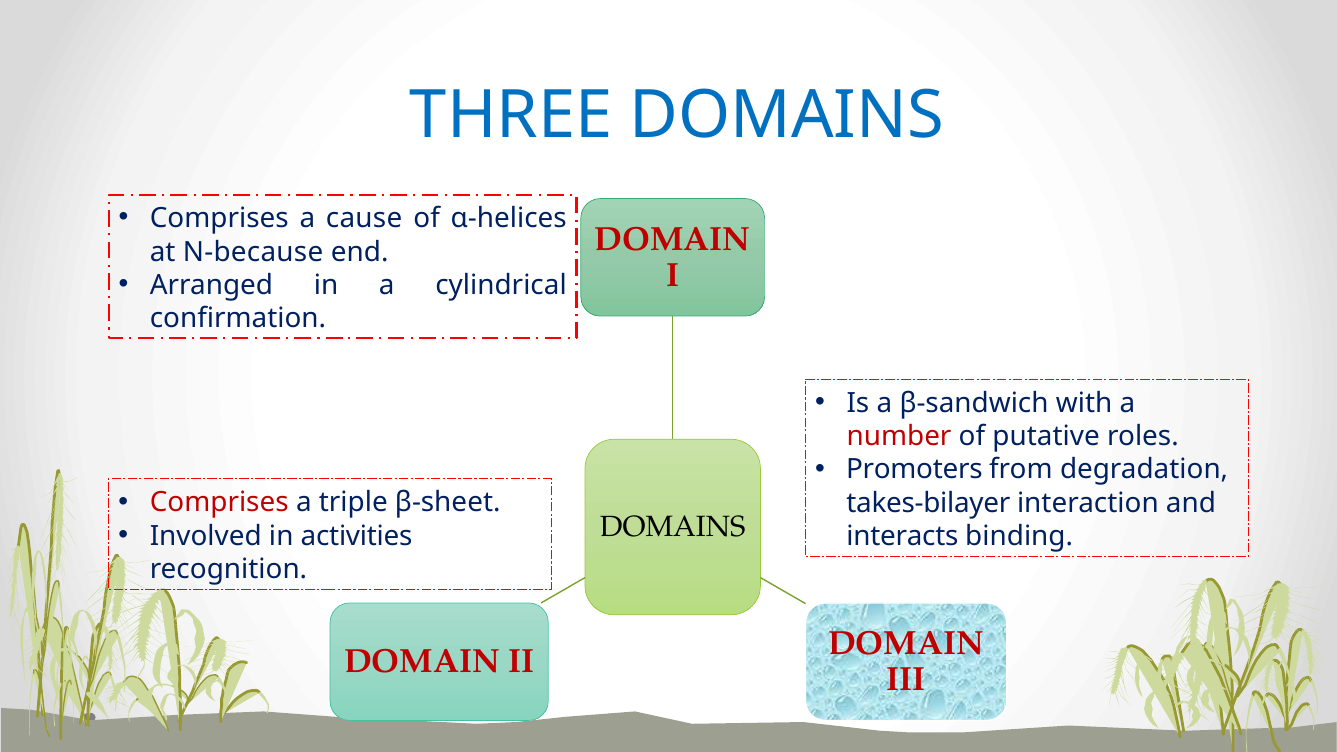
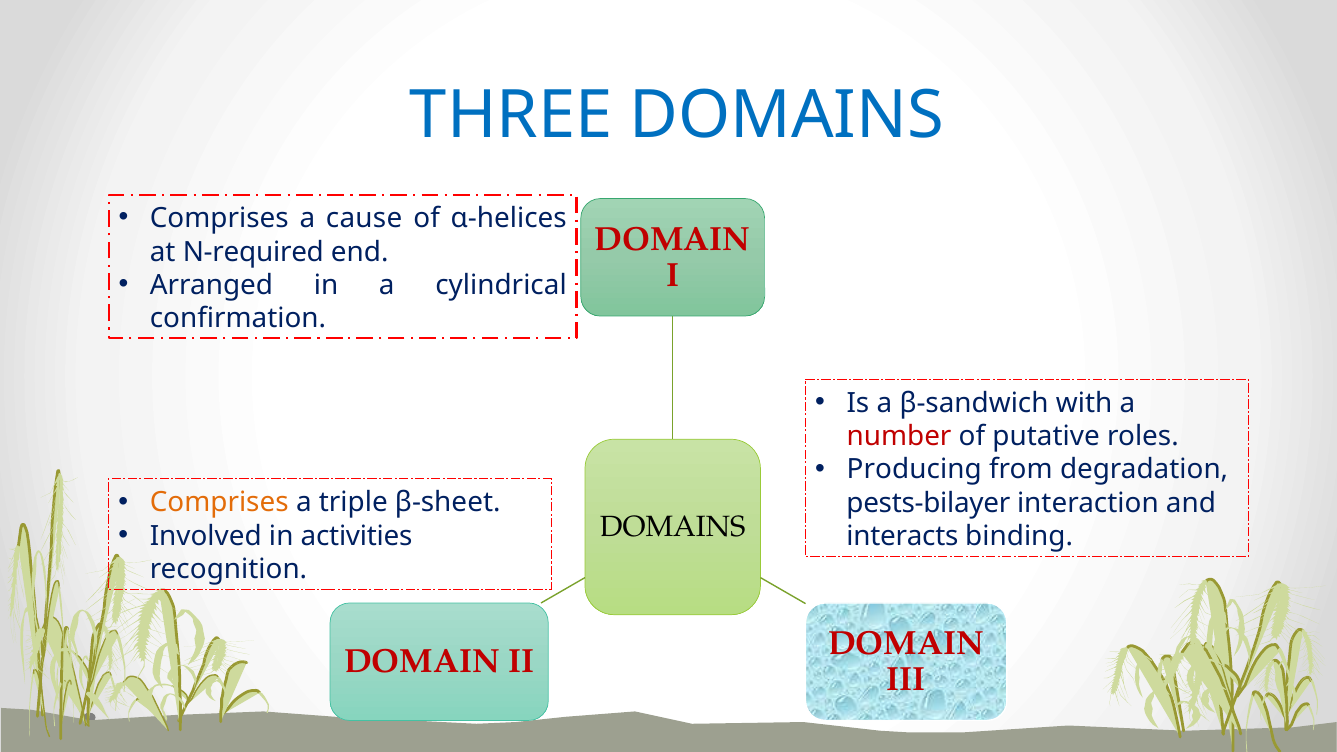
N-because: N-because -> N-required (253, 252)
Promoters: Promoters -> Producing (914, 470)
Comprises colour: red -> orange (219, 503)
takes-bilayer: takes-bilayer -> pests-bilayer (928, 503)
